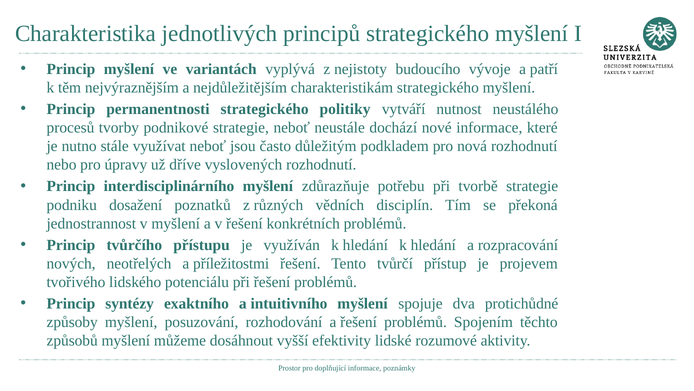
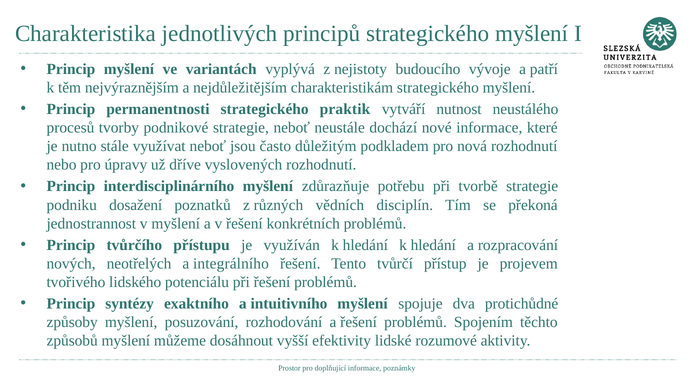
politiky: politiky -> praktik (345, 109)
příležitostmi: příležitostmi -> integrálního (231, 263)
